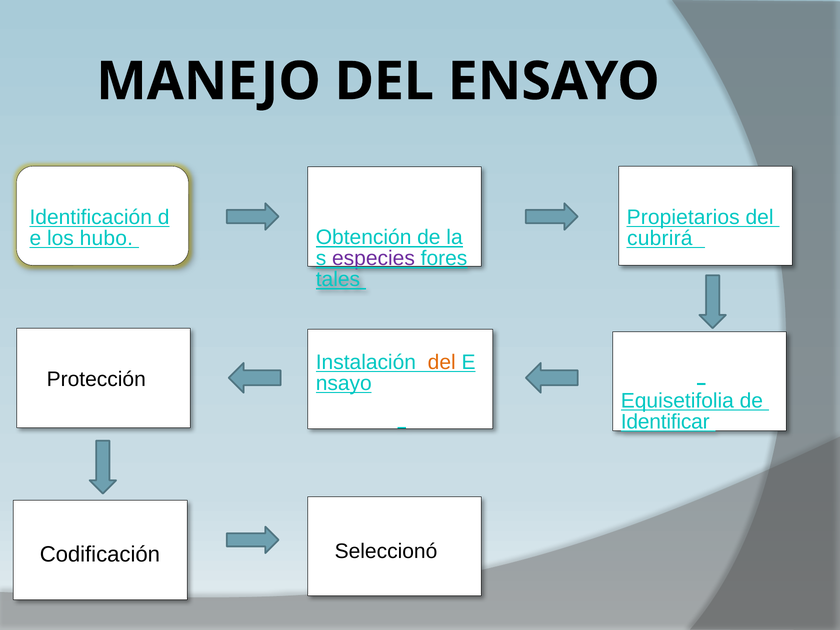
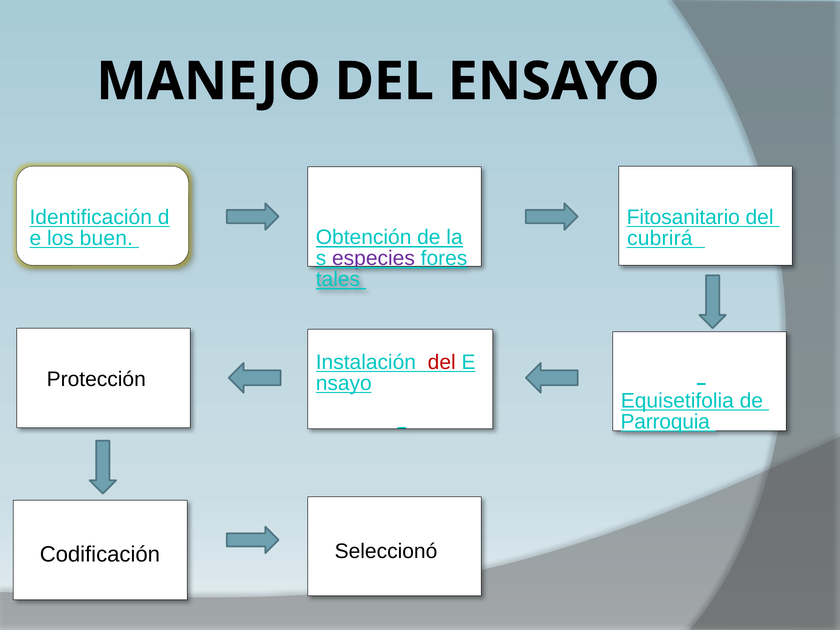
Propietarios: Propietarios -> Fitosanitario (683, 217)
hubo: hubo -> buen (106, 238)
del colour: orange -> red (442, 362)
Identificar: Identificar -> Parroquia (665, 422)
